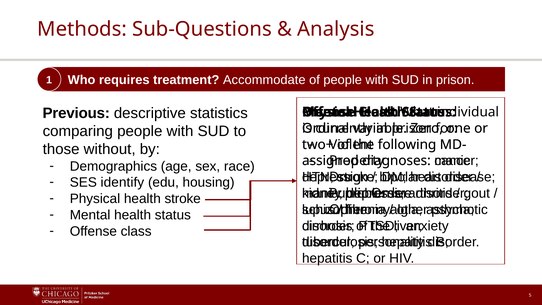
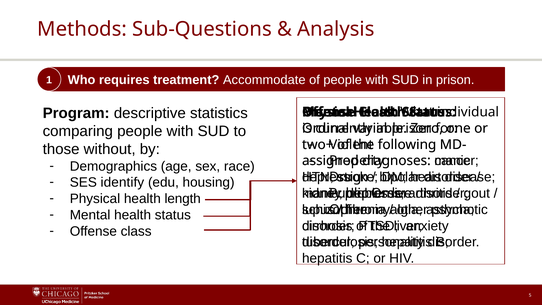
Previous: Previous -> Program (76, 113)
health stroke: stroke -> length (183, 199)
